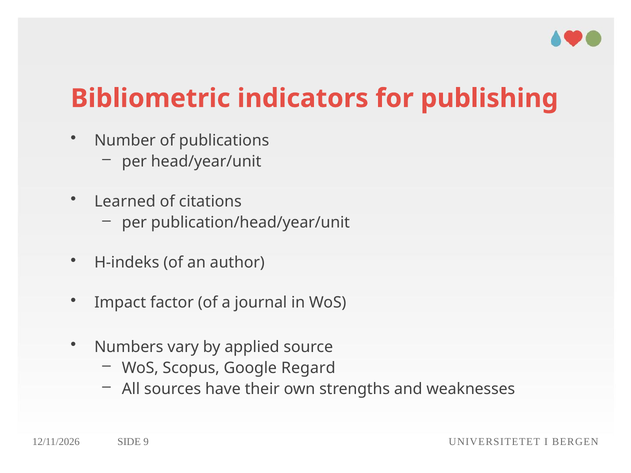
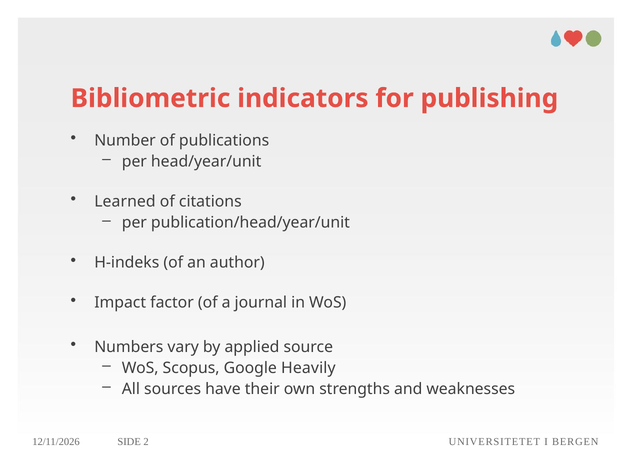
Regard: Regard -> Heavily (308, 368)
9: 9 -> 2 (146, 442)
